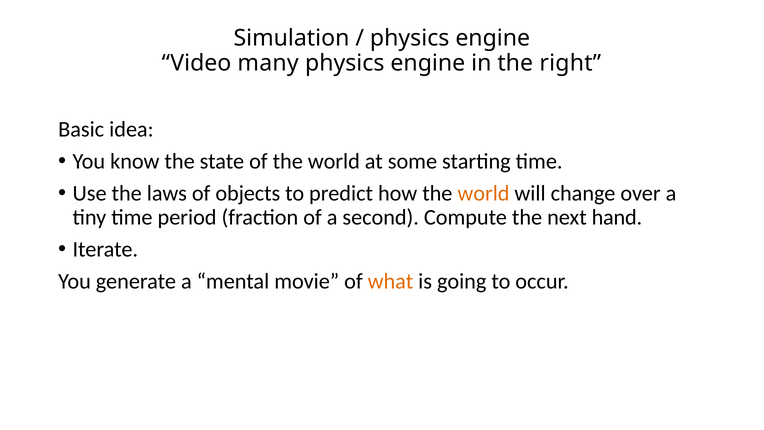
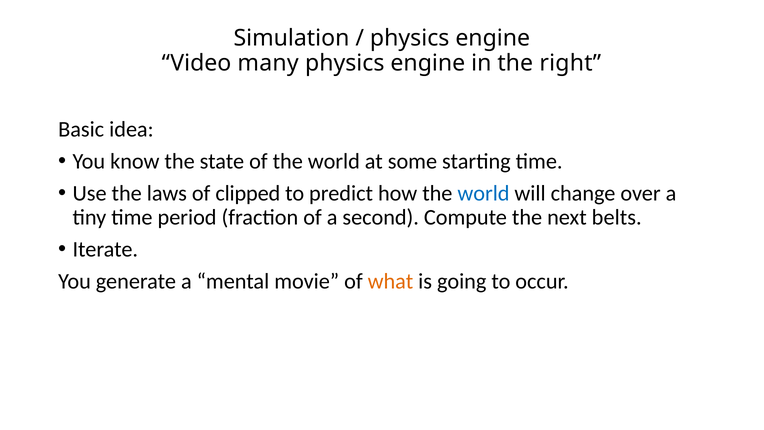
objects: objects -> clipped (248, 193)
world colour: orange -> blue (484, 193)
hand: hand -> belts (617, 217)
